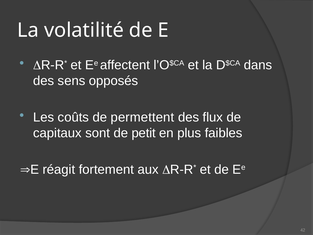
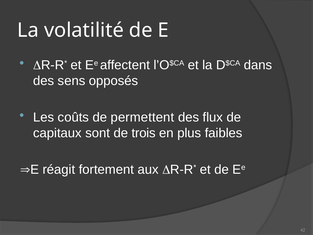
petit: petit -> trois (144, 133)
